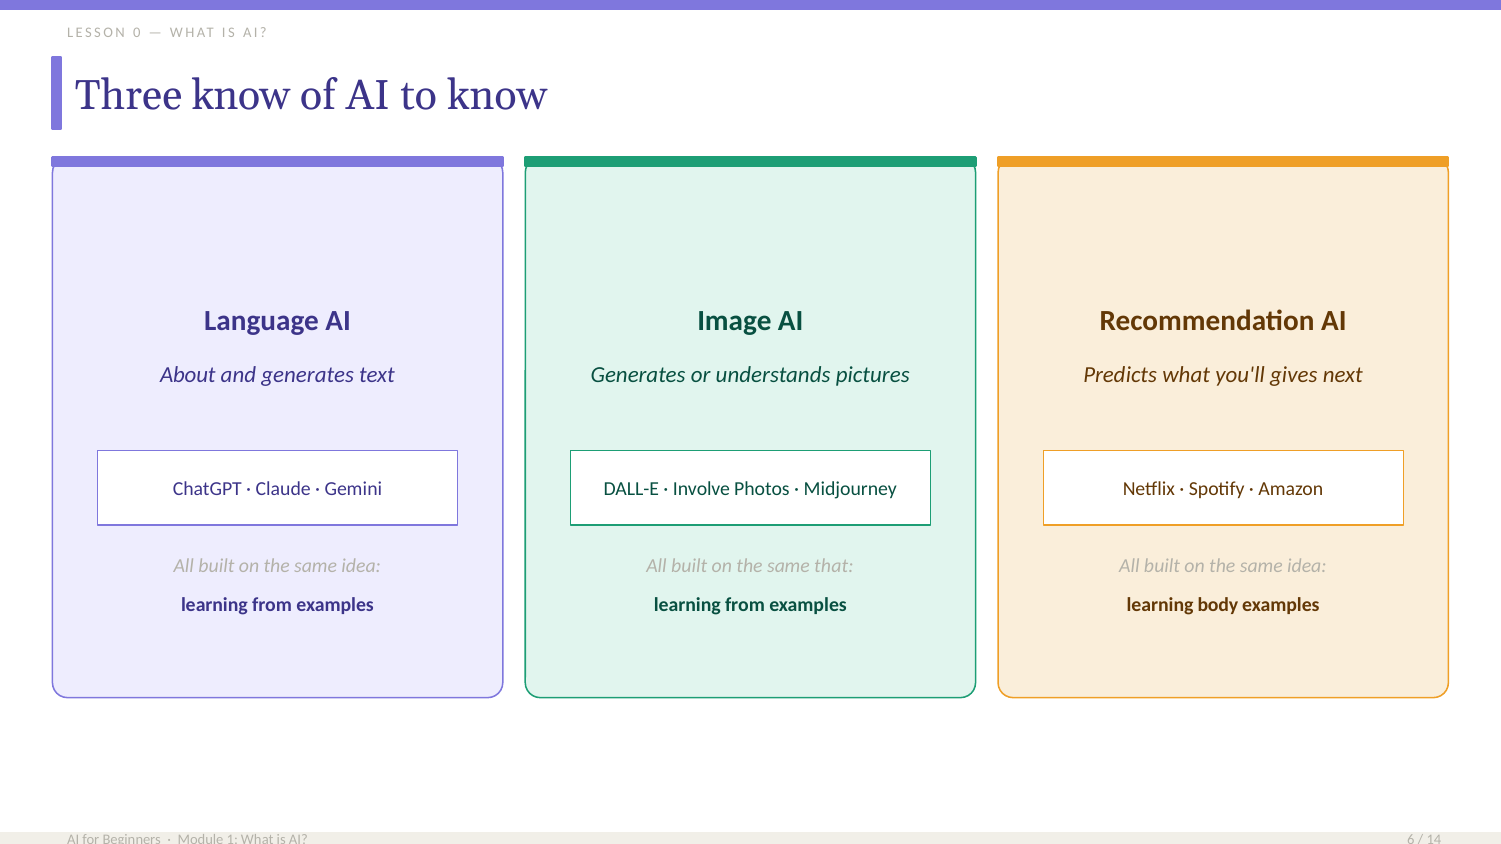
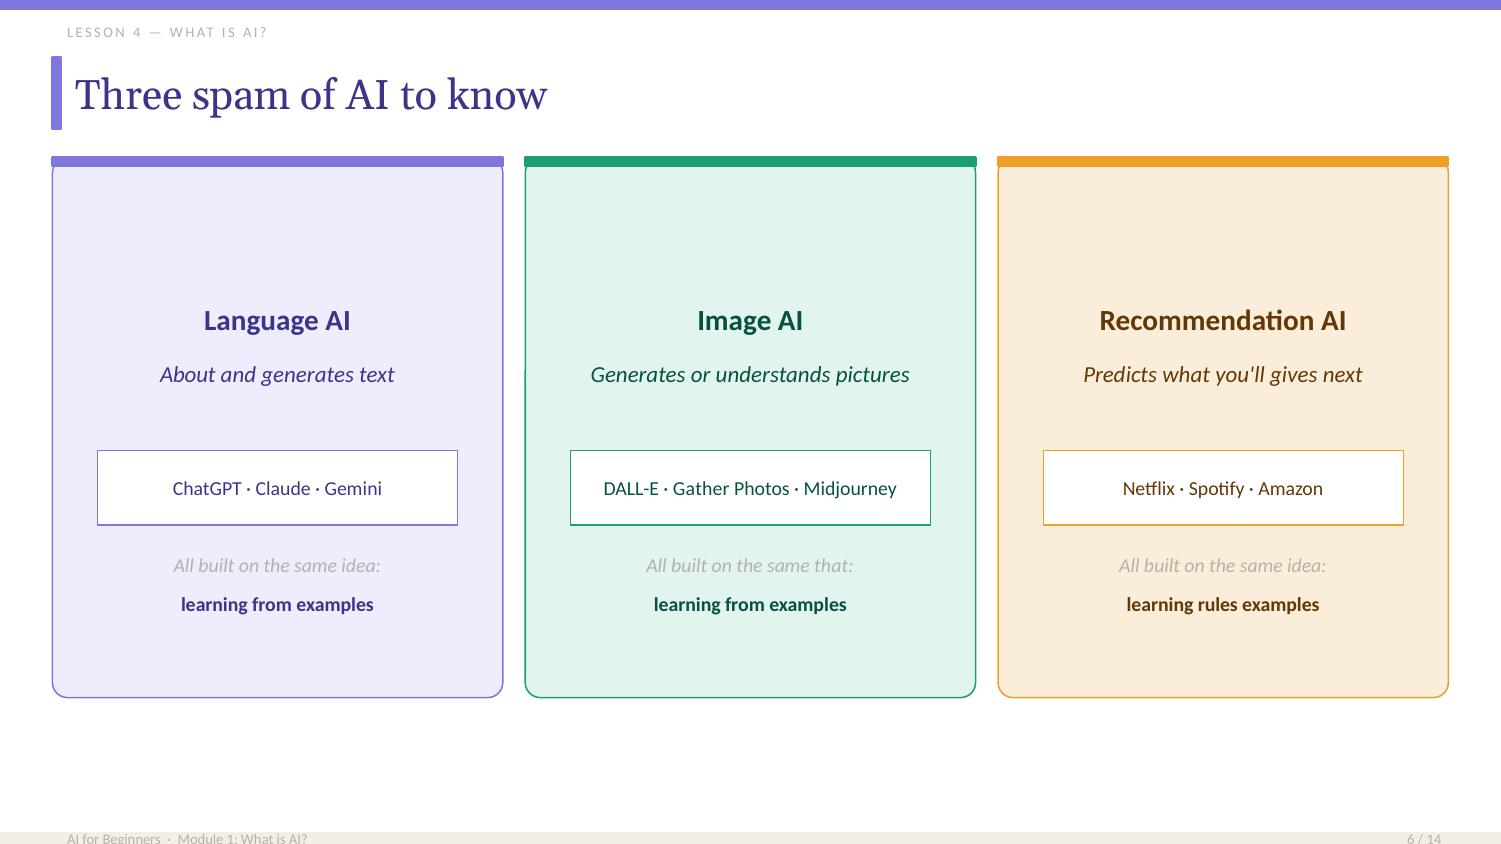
0: 0 -> 4 (137, 33)
Three know: know -> spam (241, 96)
Involve: Involve -> Gather (701, 489)
body: body -> rules (1218, 605)
